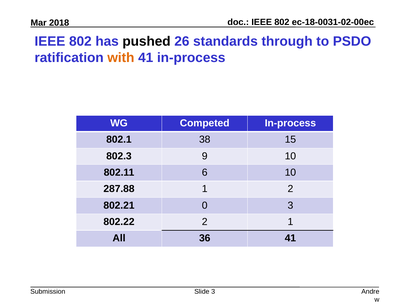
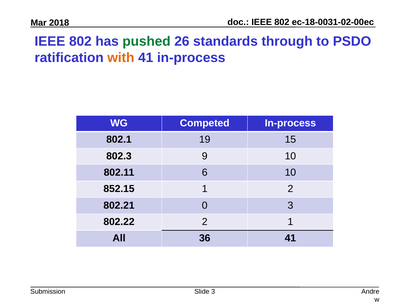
pushed colour: black -> green (147, 42)
38: 38 -> 19 (205, 140)
287.88: 287.88 -> 852.15 (119, 189)
